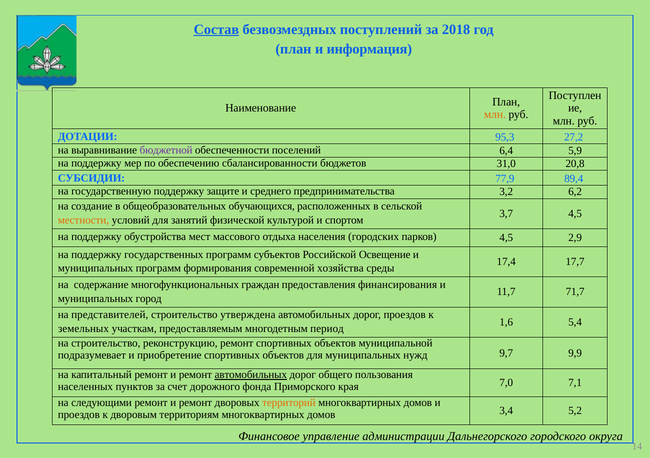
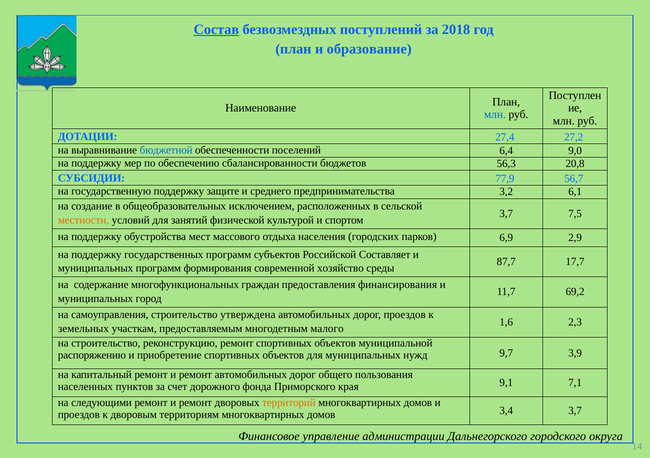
информация: информация -> образование (369, 49)
млн colour: orange -> blue (495, 115)
95,3: 95,3 -> 27,4 (505, 137)
бюджетной colour: purple -> blue (166, 150)
5,9: 5,9 -> 9,0 (575, 150)
31,0: 31,0 -> 56,3 (506, 164)
89,4: 89,4 -> 56,7 (574, 179)
6,2: 6,2 -> 6,1 (575, 192)
обучающихся: обучающихся -> исключением (262, 206)
3,7 4,5: 4,5 -> 7,5 (575, 214)
парков 4,5: 4,5 -> 6,9 (506, 238)
Освещение: Освещение -> Составляет (385, 254)
17,4: 17,4 -> 87,7 (506, 262)
хозяйства: хозяйства -> хозяйство (340, 268)
71,7: 71,7 -> 69,2 (575, 292)
представителей: представителей -> самоуправления (110, 315)
5,4: 5,4 -> 2,3 (575, 322)
период: период -> малого (327, 329)
подразумевает: подразумевает -> распоряжению (92, 355)
9,9: 9,9 -> 3,9 (575, 353)
автомобильных underline: present -> none (251, 375)
7,0: 7,0 -> 9,1 (506, 383)
3,4 5,2: 5,2 -> 3,7 (575, 411)
